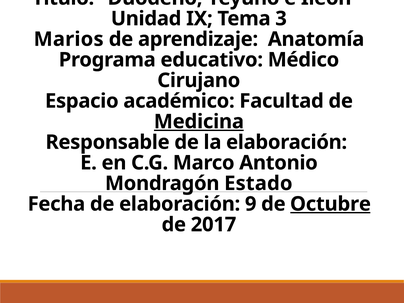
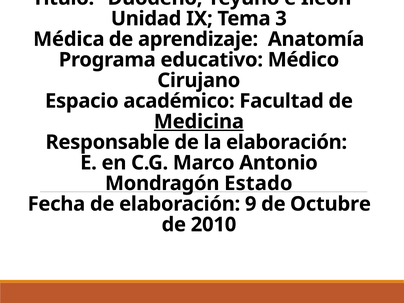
Marios: Marios -> Médica (69, 39)
Octubre underline: present -> none (330, 204)
2017: 2017 -> 2010 (214, 225)
